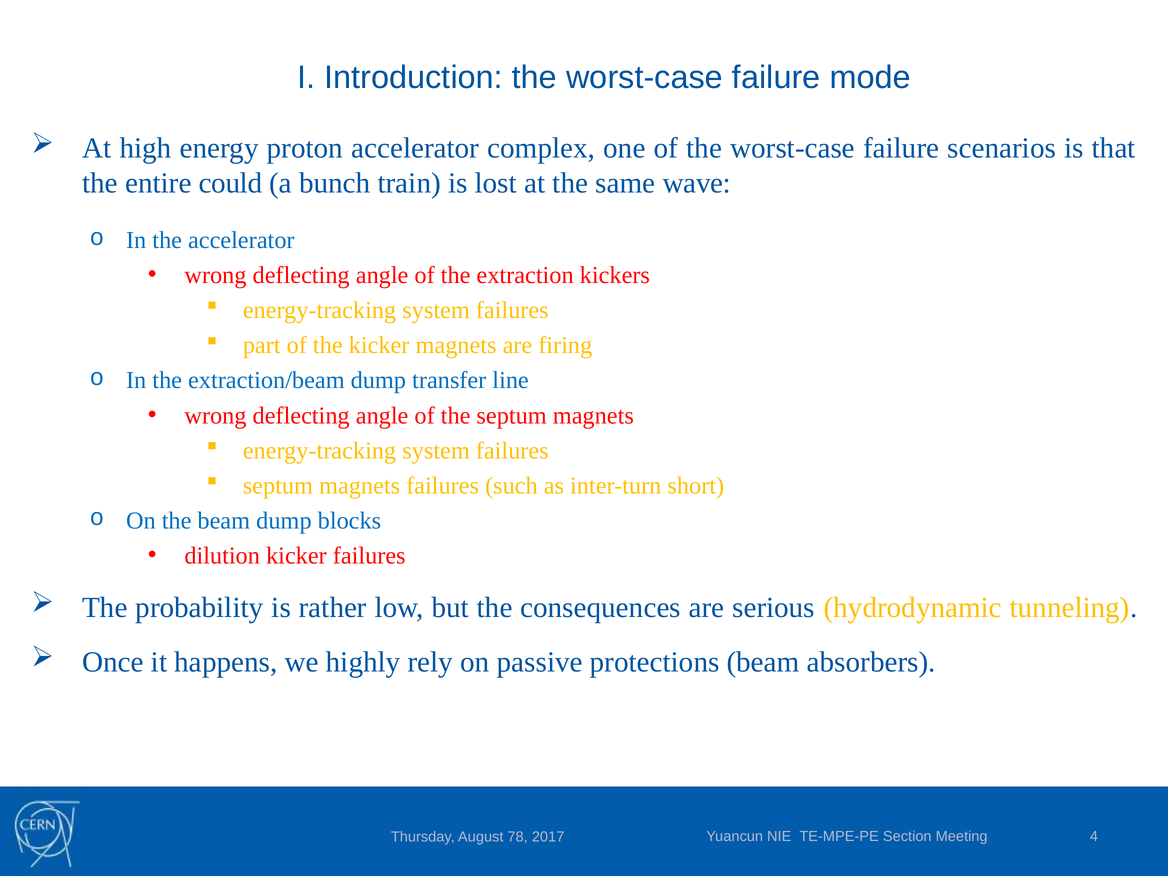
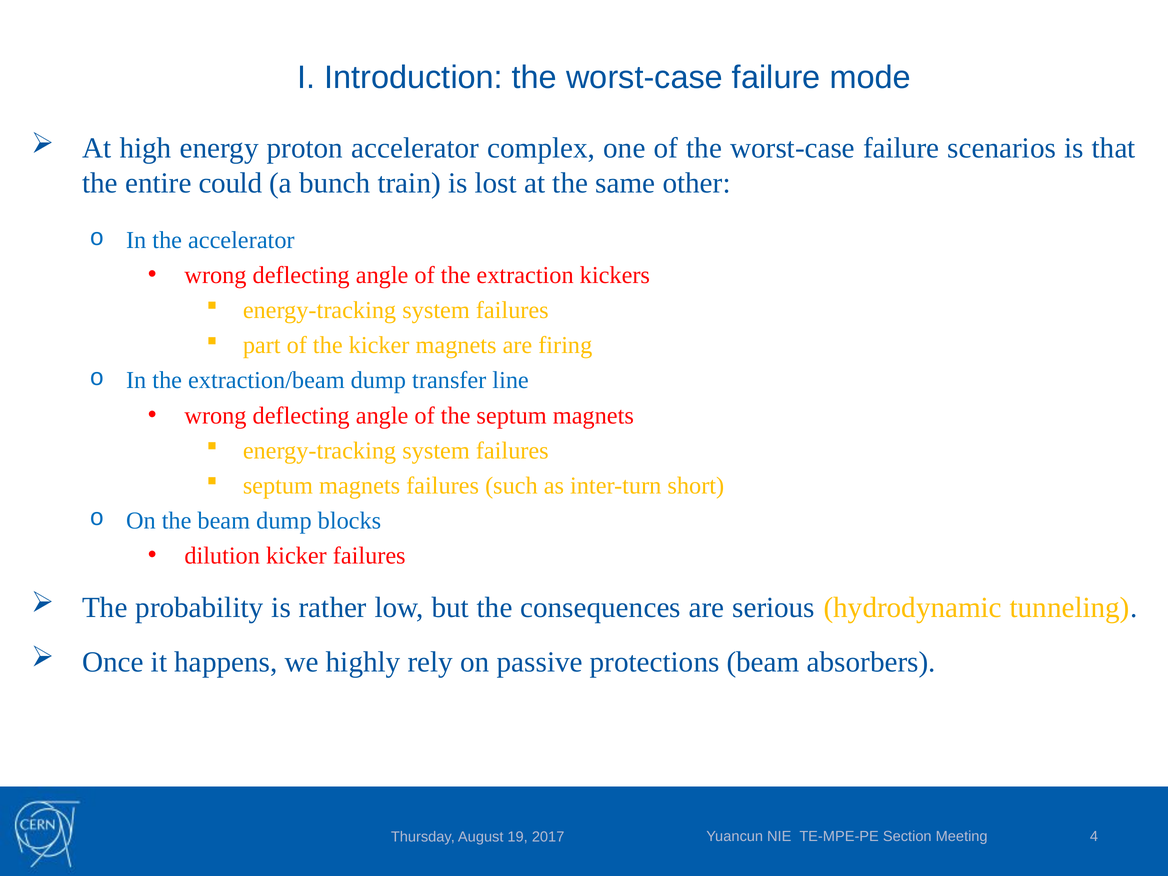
wave: wave -> other (697, 183)
78: 78 -> 19 (518, 837)
